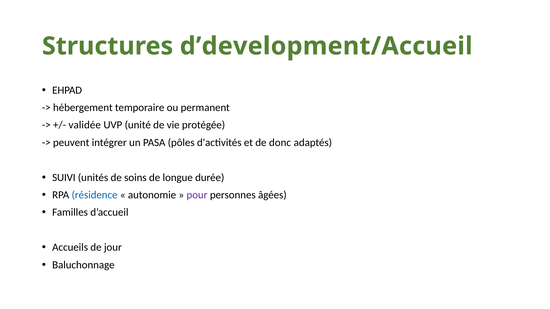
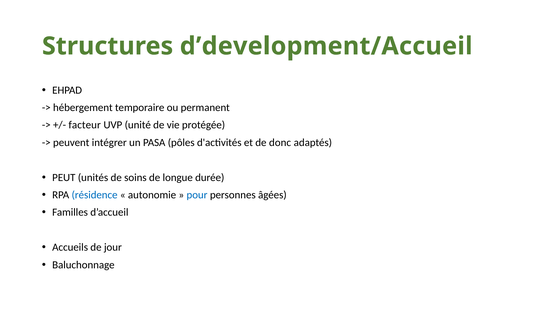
validée: validée -> facteur (85, 125)
SUIVI: SUIVI -> PEUT (64, 178)
pour colour: purple -> blue (197, 195)
